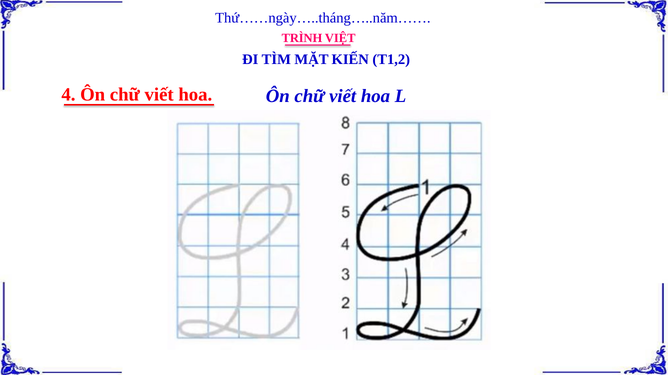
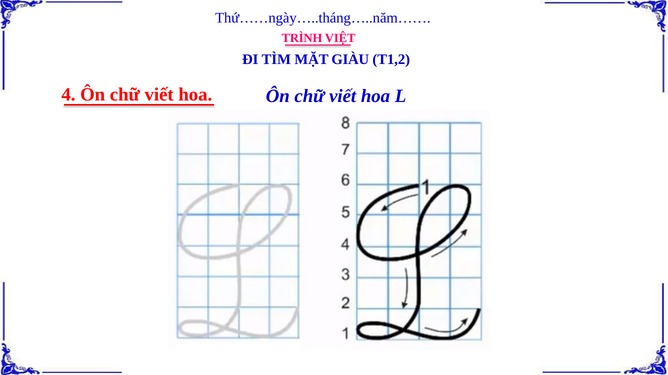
KIẾN: KIẾN -> GIÀU (350, 60)
